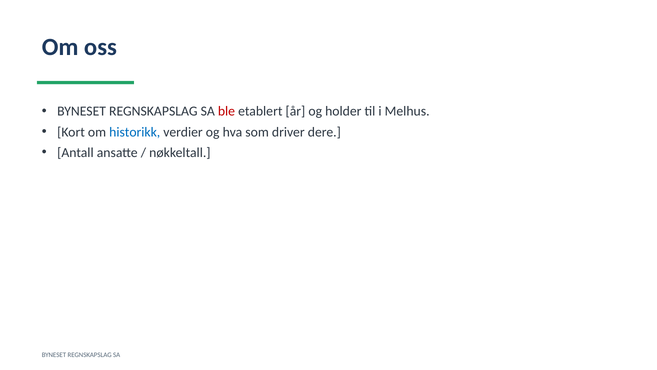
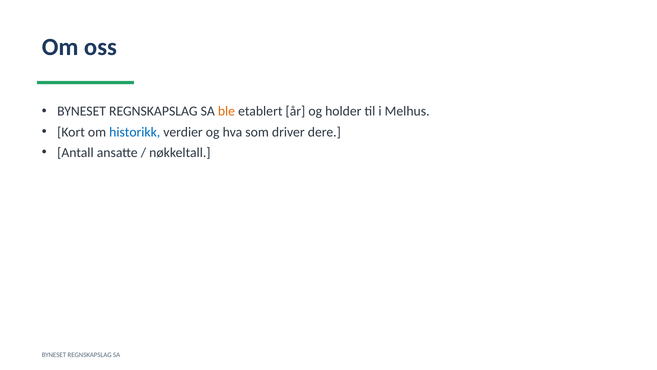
ble colour: red -> orange (226, 111)
